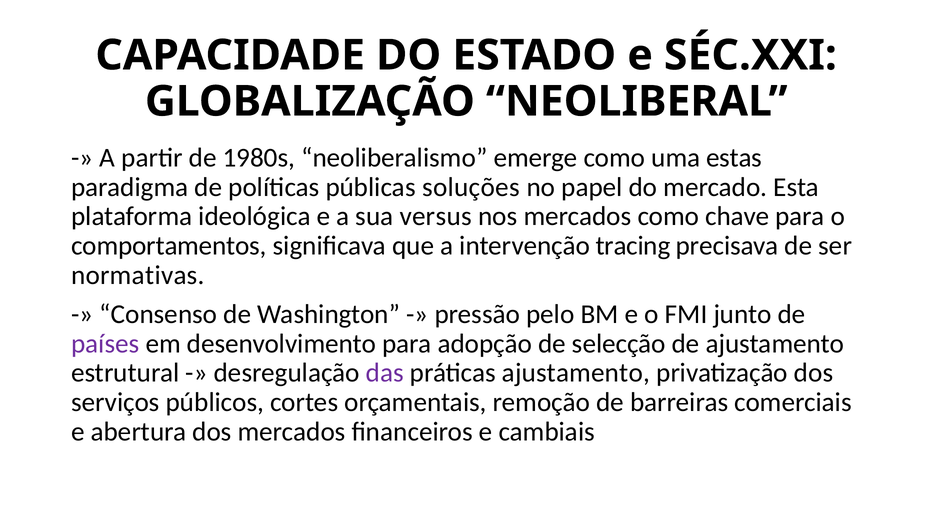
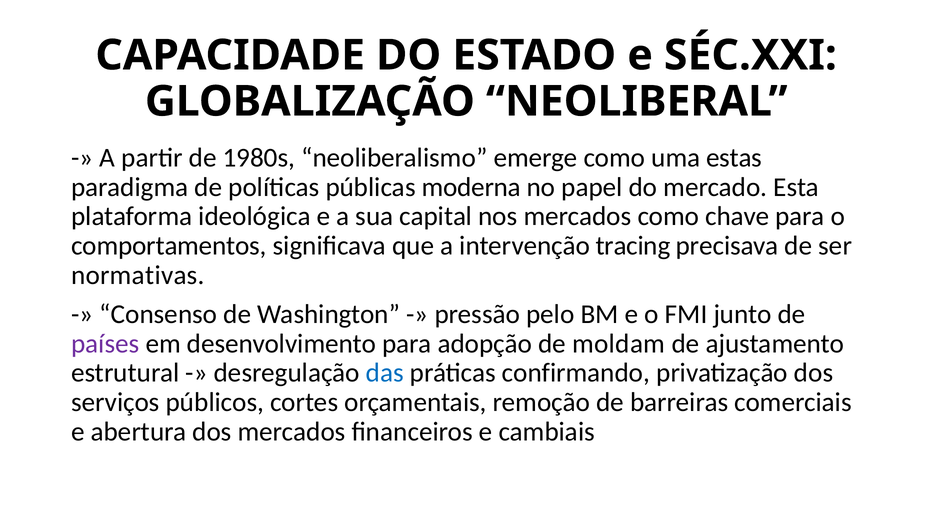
soluções: soluções -> moderna (471, 187)
versus: versus -> capital (436, 216)
selecção: selecção -> moldam (619, 343)
das colour: purple -> blue (385, 373)
práticas ajustamento: ajustamento -> confirmando (576, 373)
